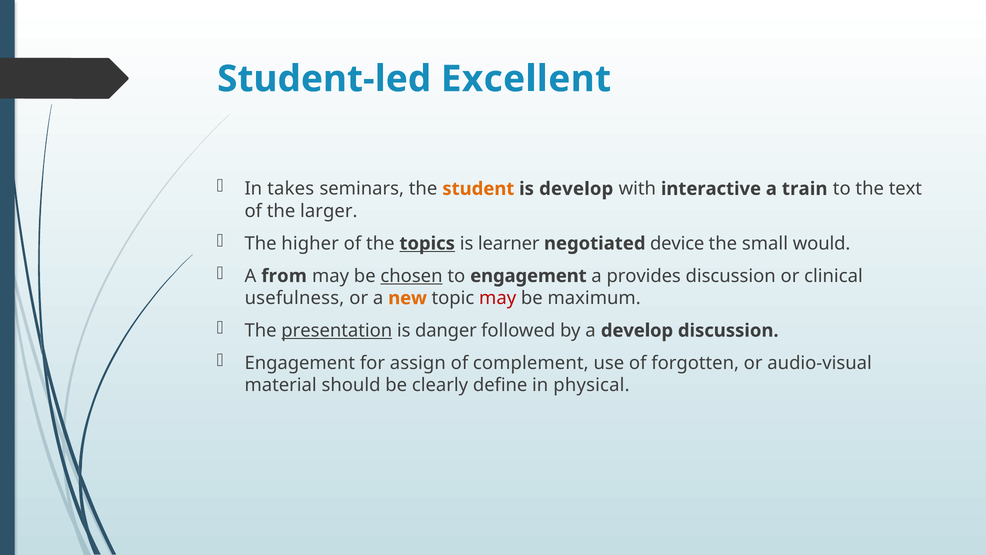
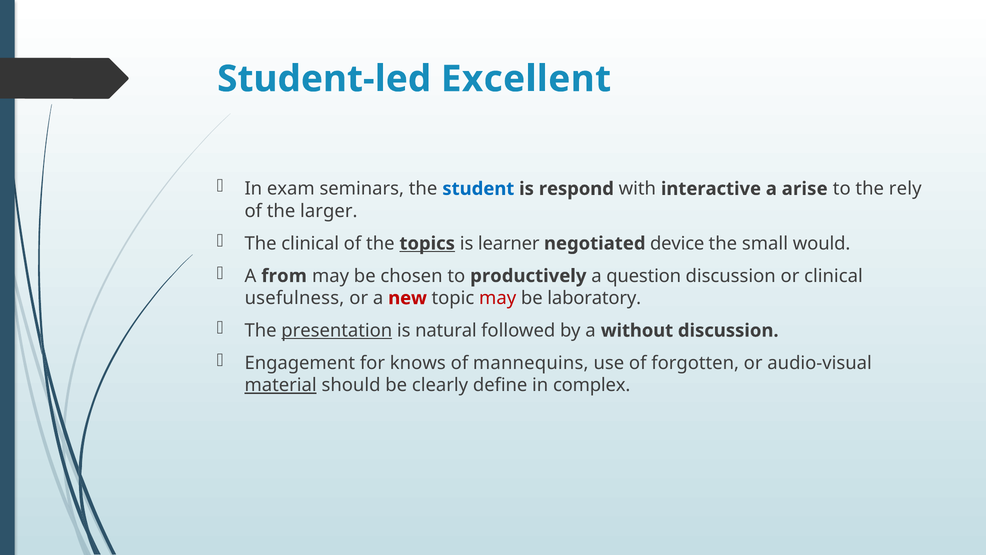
takes: takes -> exam (291, 189)
student colour: orange -> blue (478, 189)
is develop: develop -> respond (576, 189)
train: train -> arise (805, 189)
text: text -> rely (905, 189)
The higher: higher -> clinical (310, 243)
chosen underline: present -> none (412, 276)
to engagement: engagement -> productively (528, 276)
provides: provides -> question (644, 276)
new colour: orange -> red (408, 298)
maximum: maximum -> laboratory (594, 298)
danger: danger -> natural (446, 330)
a develop: develop -> without (637, 330)
assign: assign -> knows (418, 363)
complement: complement -> mannequins (531, 363)
material underline: none -> present (281, 385)
physical: physical -> complex (592, 385)
